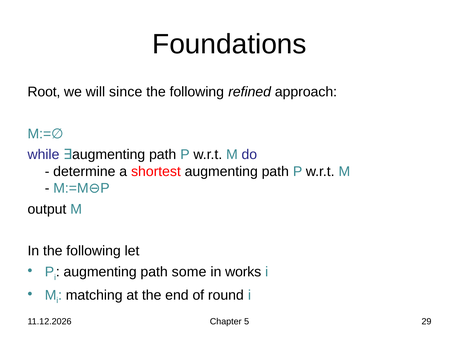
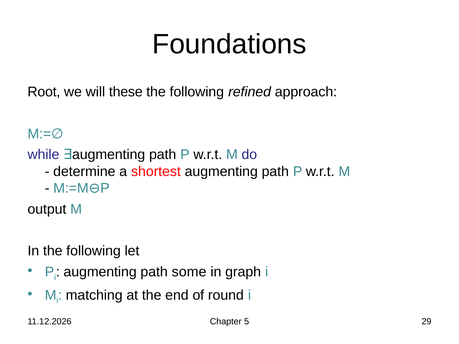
since: since -> these (126, 92)
works: works -> graph (243, 272)
